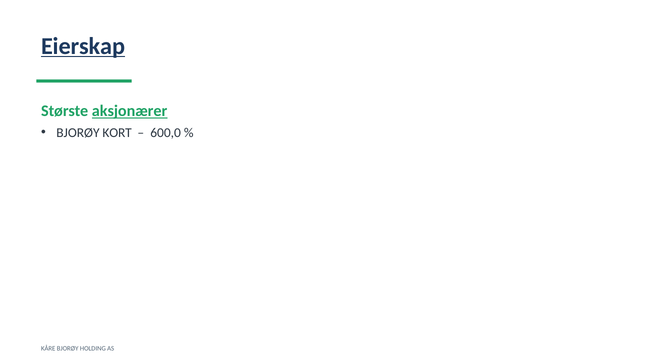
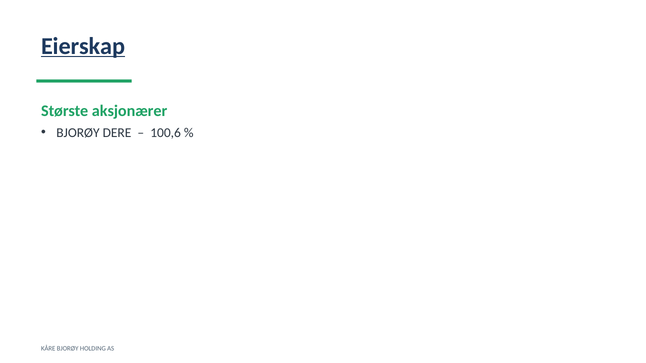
aksjonærer underline: present -> none (130, 111)
KORT: KORT -> DERE (117, 133)
600,0: 600,0 -> 100,6 (166, 133)
